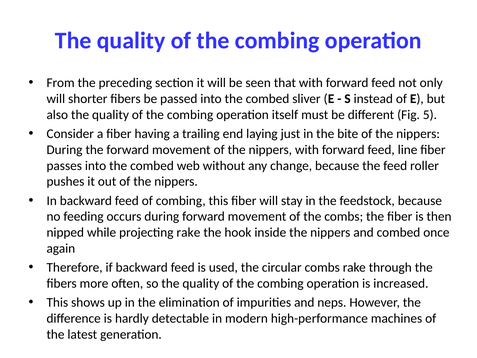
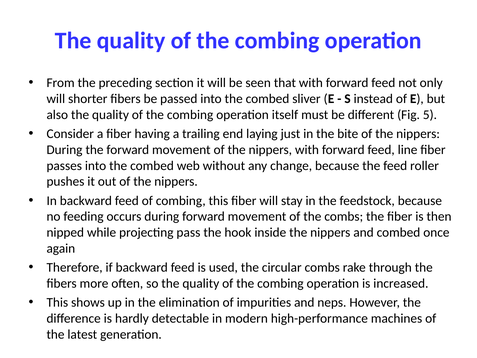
projecting rake: rake -> pass (188, 232)
